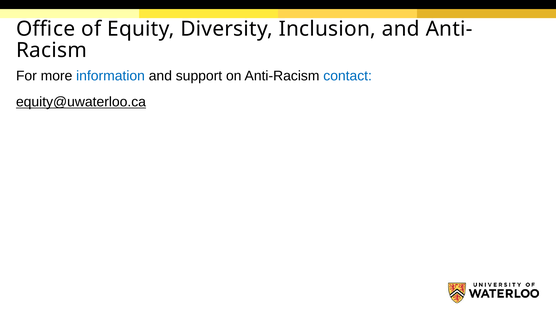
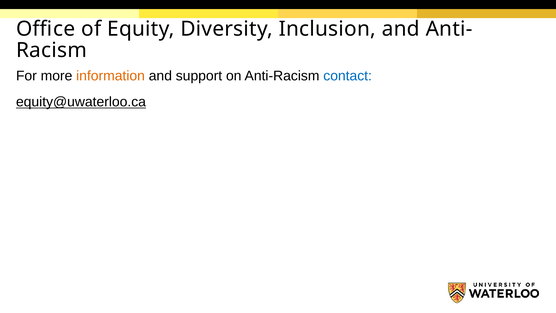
information colour: blue -> orange (111, 76)
